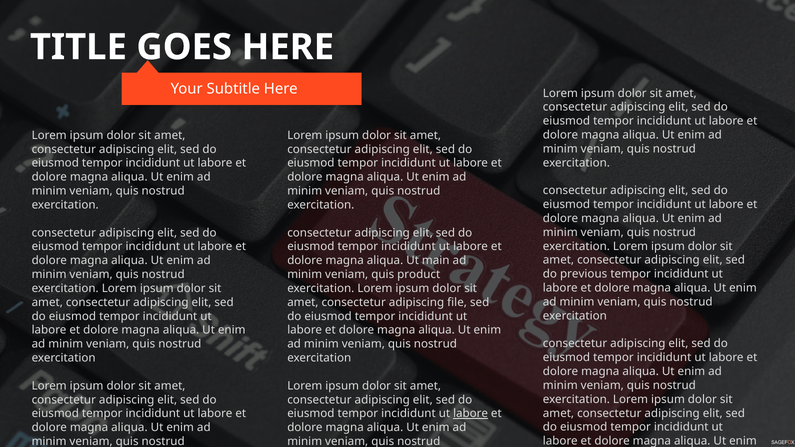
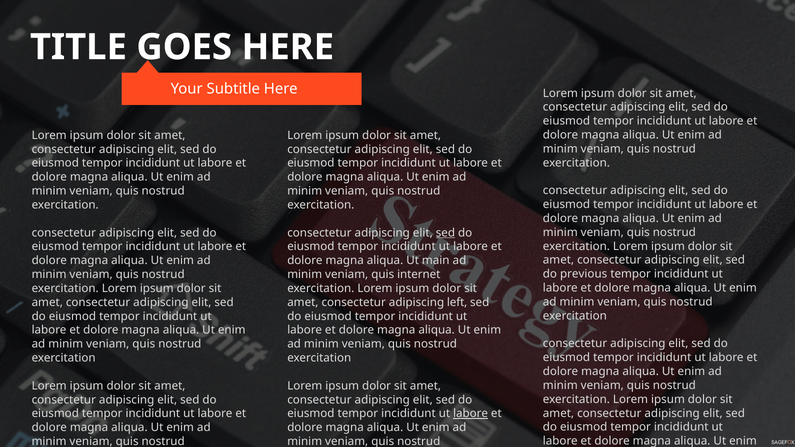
sed underline: none -> present (445, 233)
product: product -> internet (419, 275)
file: file -> left (457, 302)
